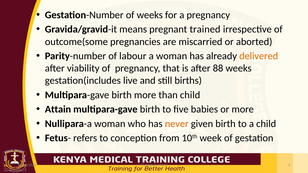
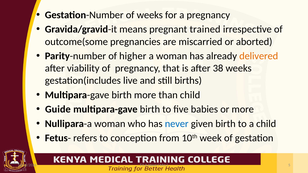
labour: labour -> higher (133, 56)
88: 88 -> 38 (218, 68)
Attain: Attain -> Guide (58, 109)
never colour: orange -> blue (177, 124)
